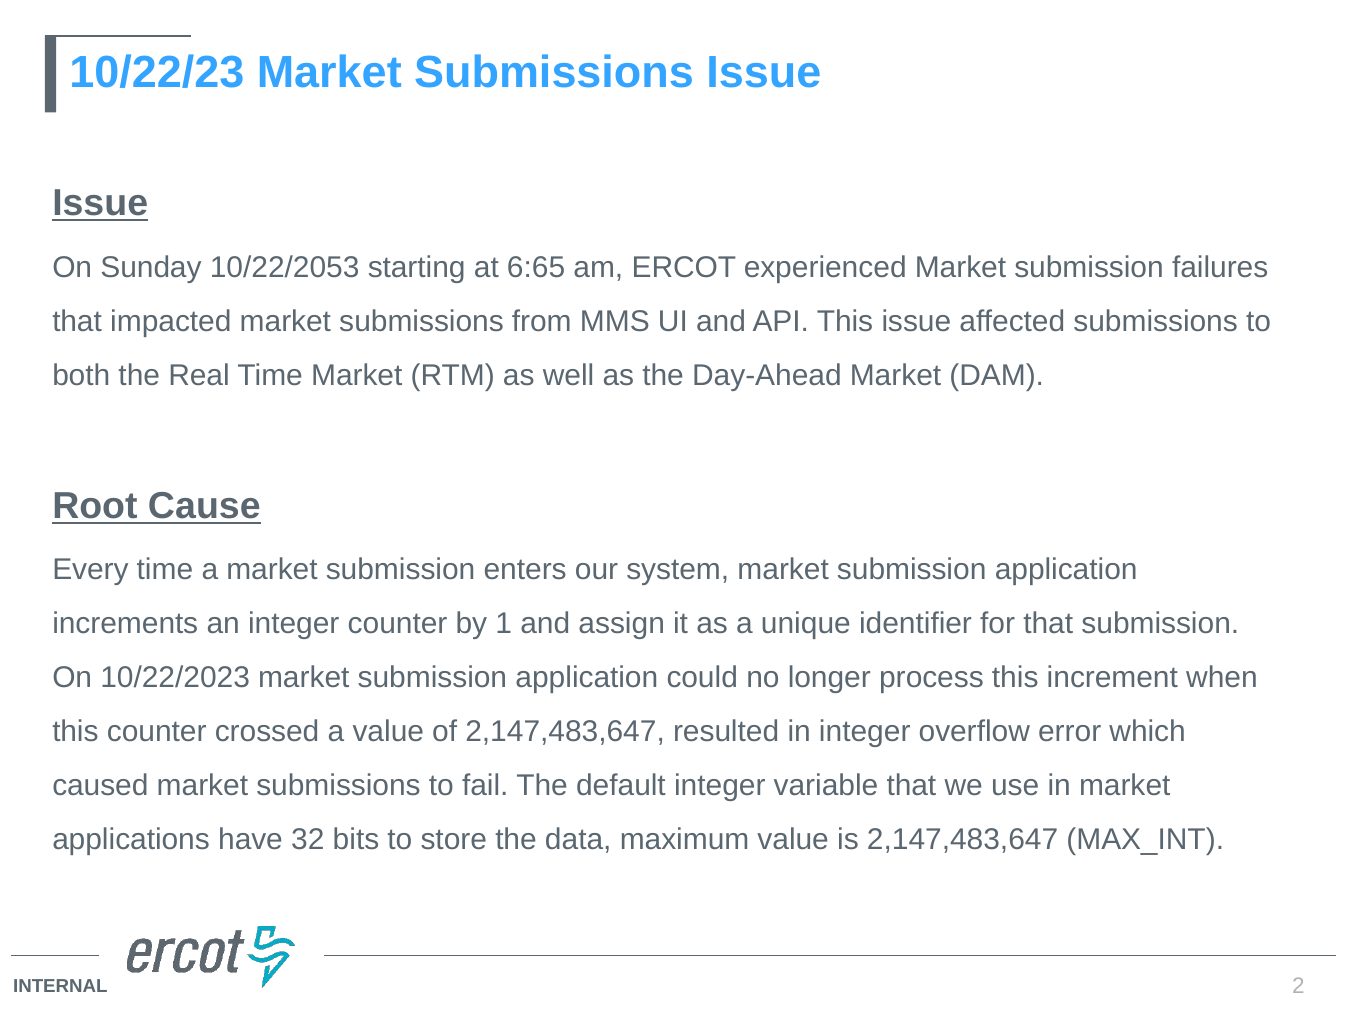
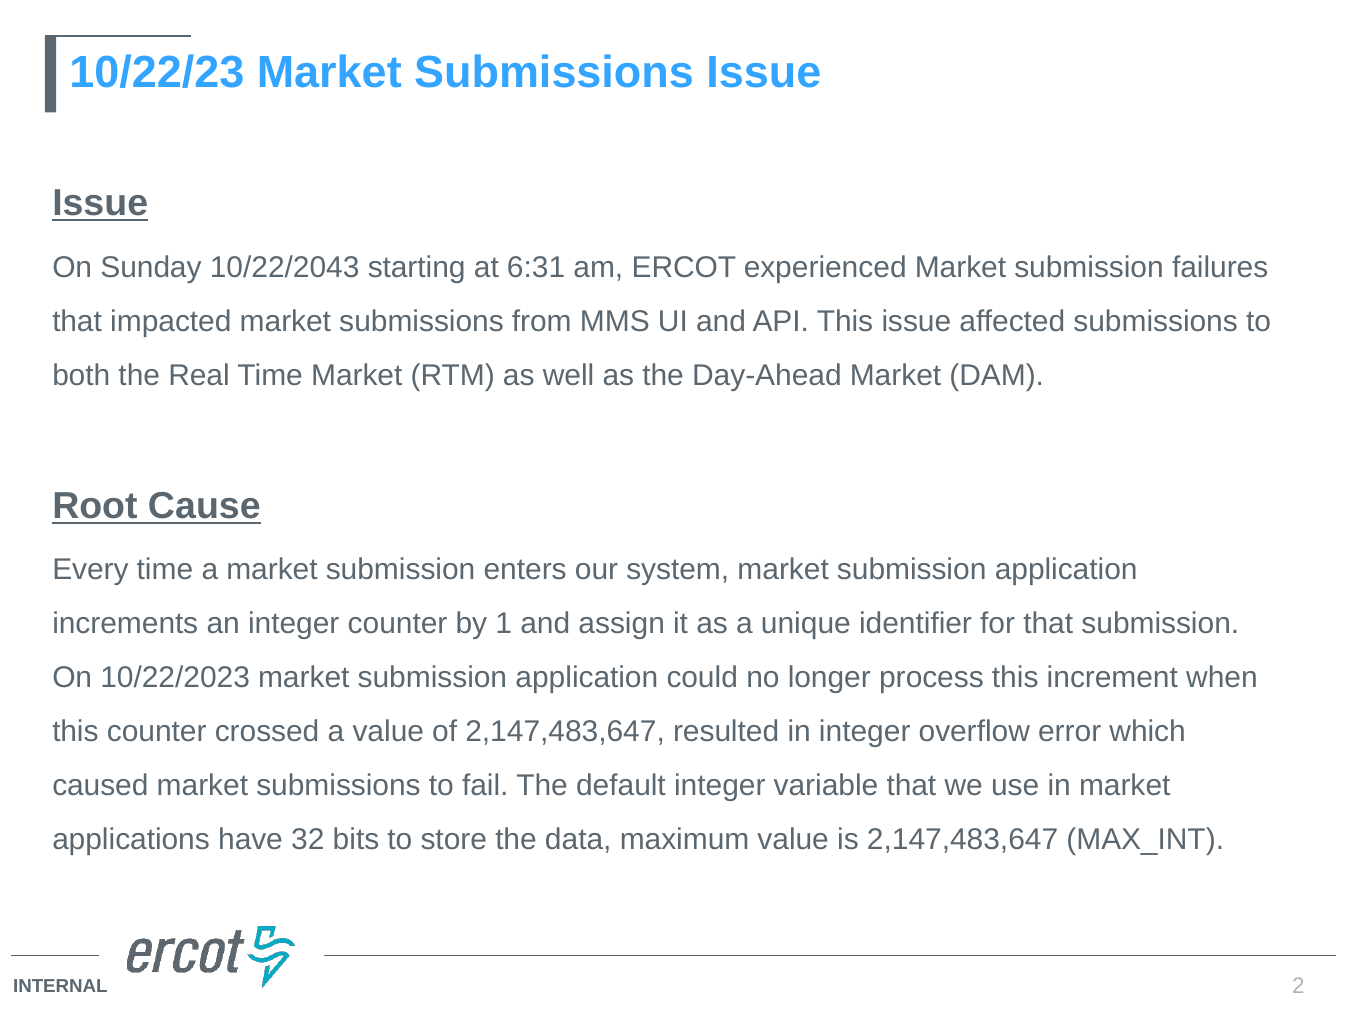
10/22/2053: 10/22/2053 -> 10/22/2043 (285, 267)
6:65: 6:65 -> 6:31 (536, 267)
